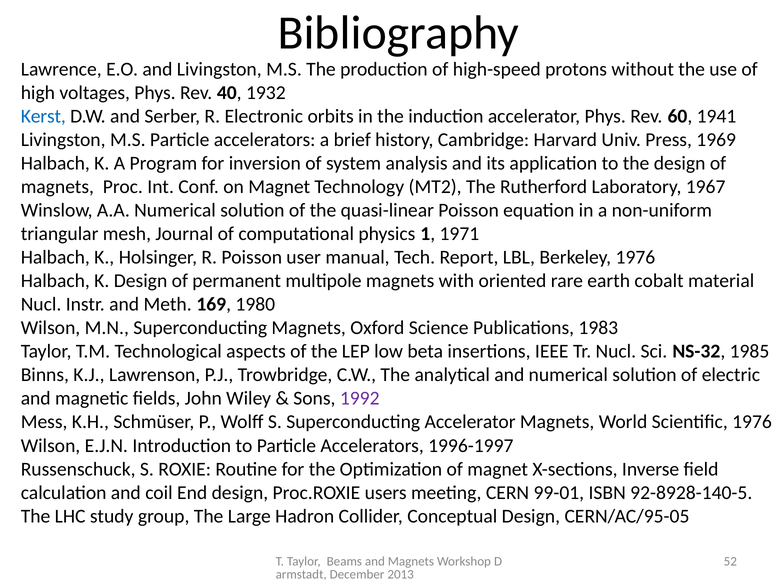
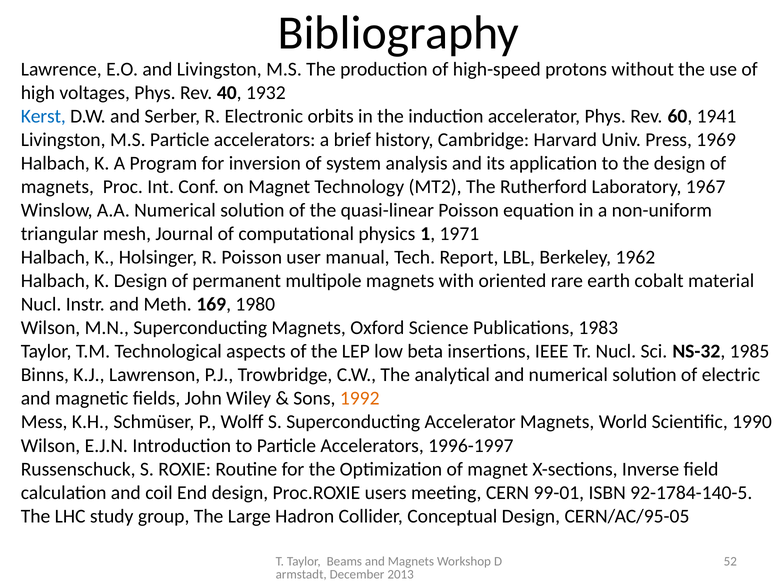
Berkeley 1976: 1976 -> 1962 (635, 257)
1992 colour: purple -> orange (360, 398)
Scientific 1976: 1976 -> 1990 (752, 422)
92-8928-140-5: 92-8928-140-5 -> 92-1784-140-5 (691, 493)
